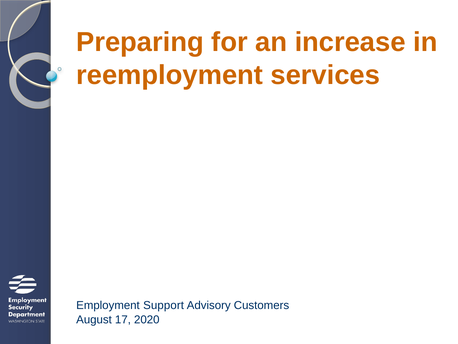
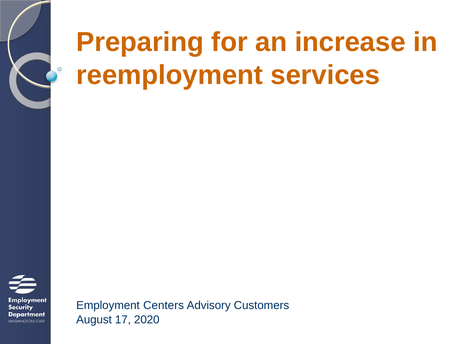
Support: Support -> Centers (164, 305)
